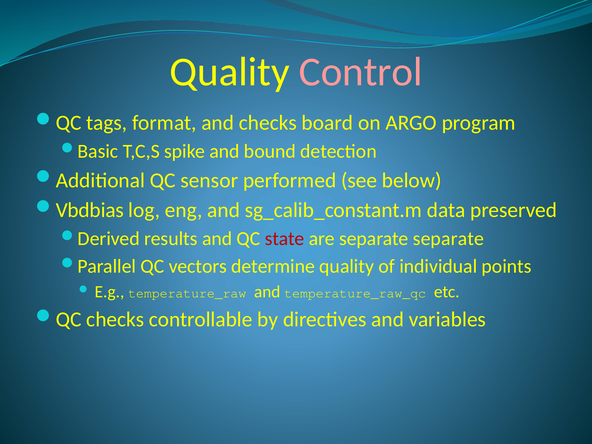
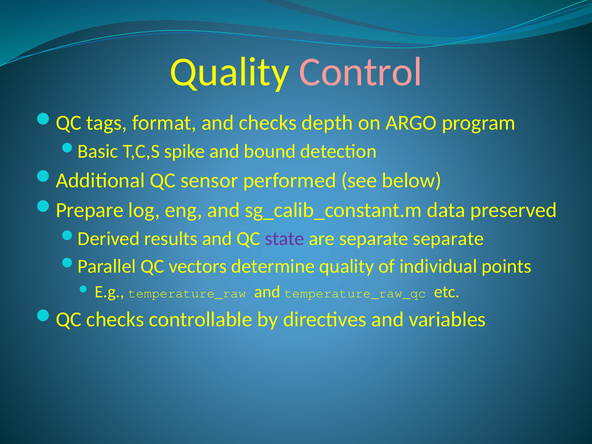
board: board -> depth (327, 123)
Vbdbias: Vbdbias -> Prepare (90, 210)
state colour: red -> purple (285, 239)
